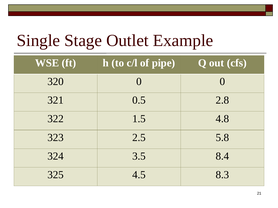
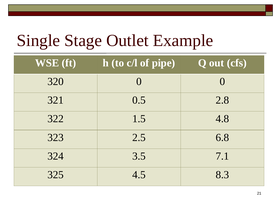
5.8: 5.8 -> 6.8 (222, 138)
8.4: 8.4 -> 7.1 (222, 156)
